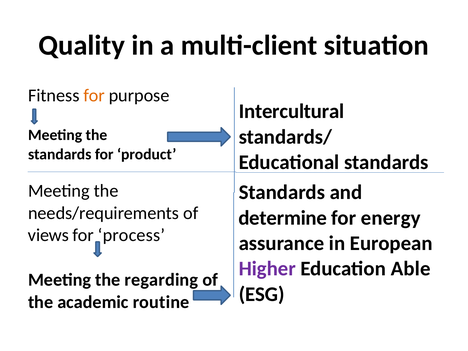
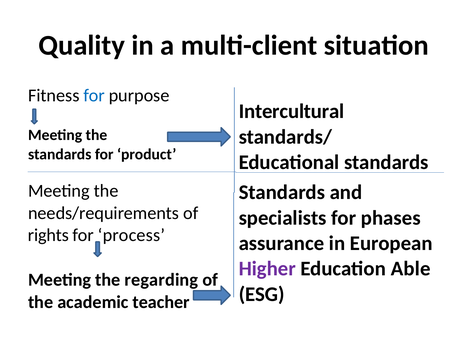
for colour: orange -> blue (94, 96)
determine: determine -> specialists (283, 218)
energy: energy -> phases (391, 218)
views: views -> rights (48, 235)
routine: routine -> teacher (161, 302)
